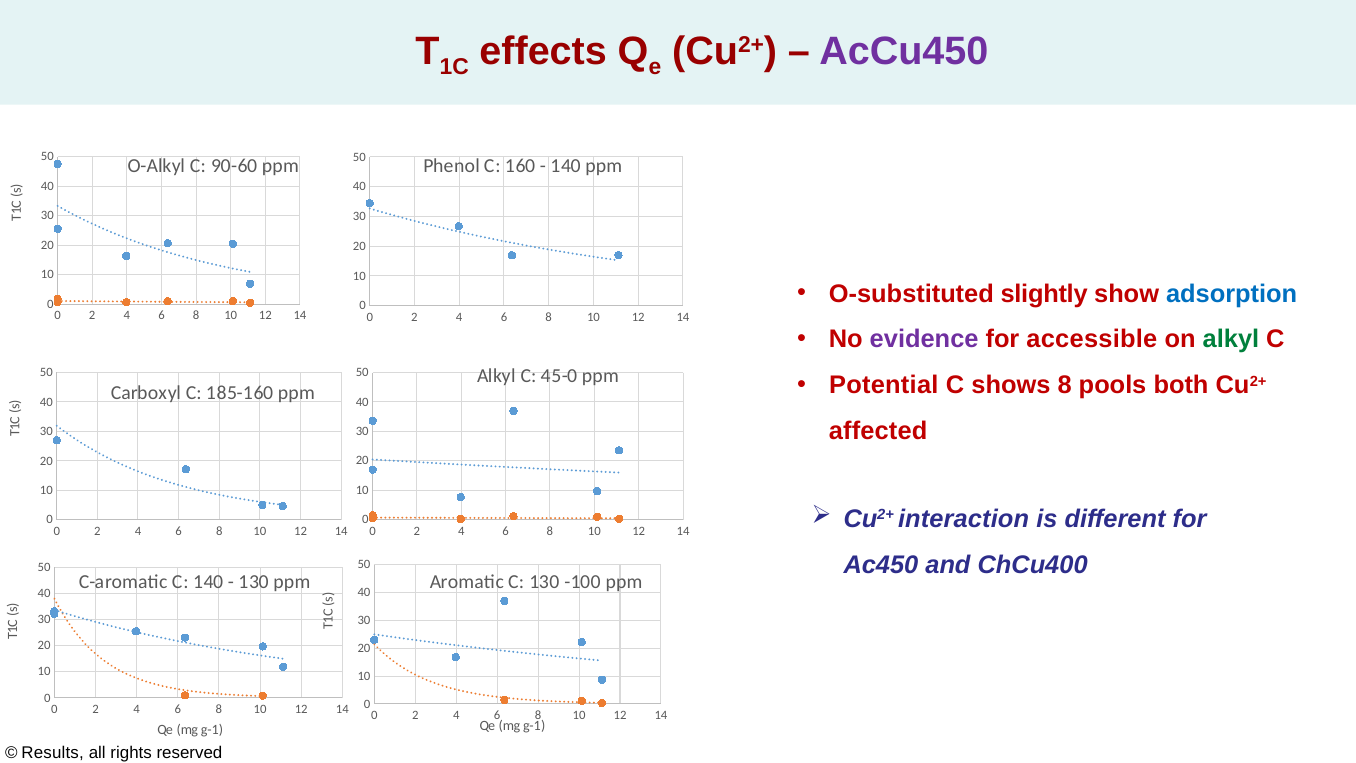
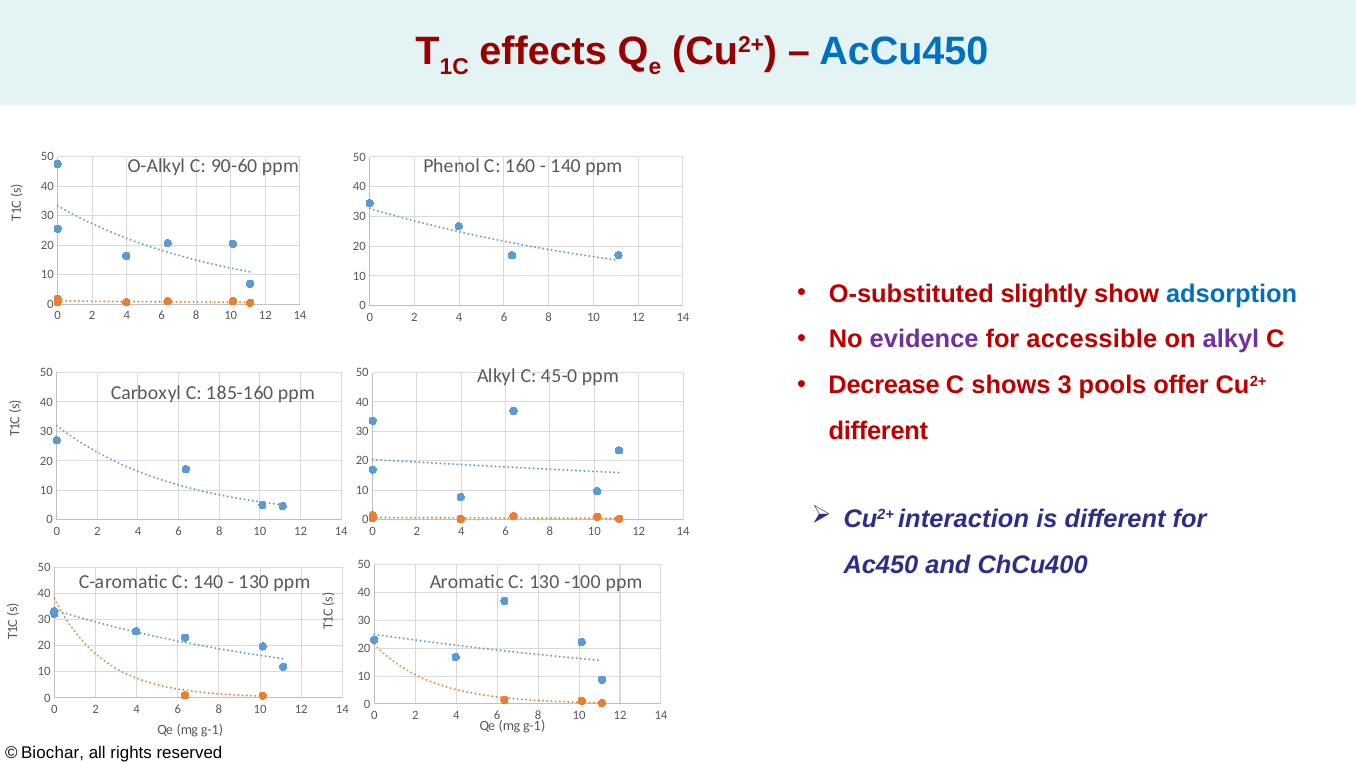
AcCu450 colour: purple -> blue (904, 52)
alkyl colour: green -> purple (1231, 339)
Potential: Potential -> Decrease (884, 385)
shows 8: 8 -> 3 (1065, 385)
both: both -> offer (1181, 385)
affected: affected -> different (878, 431)
Results: Results -> Biochar (53, 753)
